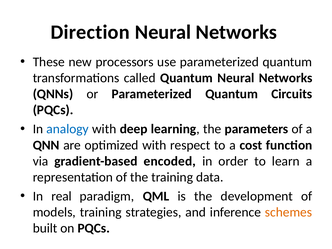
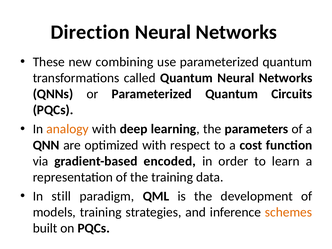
processors: processors -> combining (124, 62)
analogy colour: blue -> orange (68, 129)
real: real -> still (61, 196)
